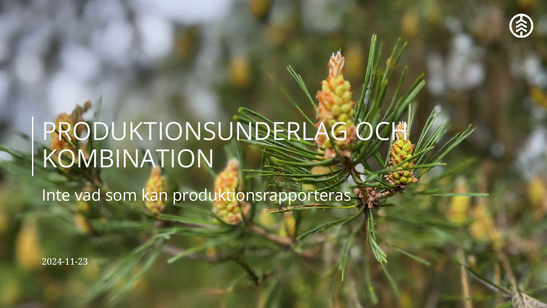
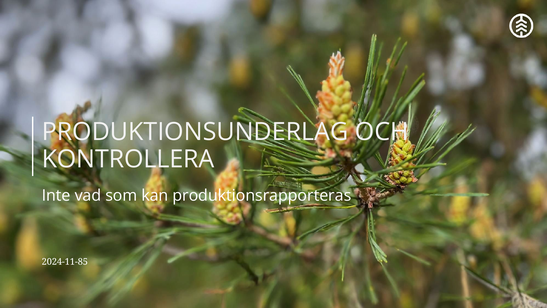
KOMBINATION: KOMBINATION -> KONTROLLERA (128, 159)
2024-11-23: 2024-11-23 -> 2024-11-85 (65, 262)
